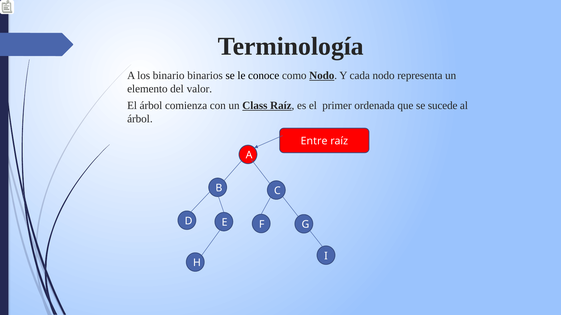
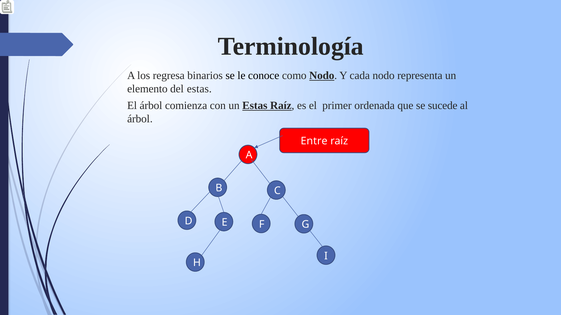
binario: binario -> regresa (169, 76)
del valor: valor -> estas (199, 89)
un Class: Class -> Estas (255, 106)
